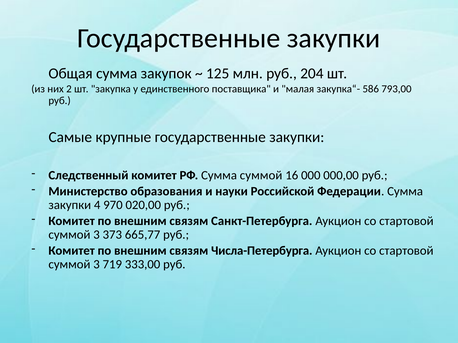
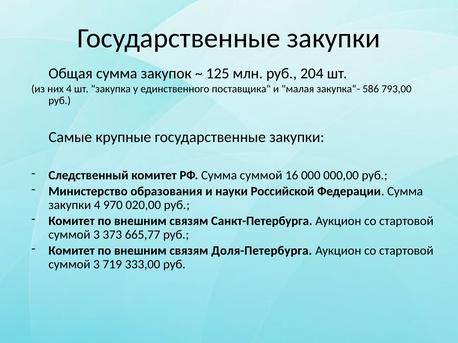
них 2: 2 -> 4 (69, 89)
Числа-Петербурга: Числа-Петербурга -> Доля-Петербурга (262, 251)
